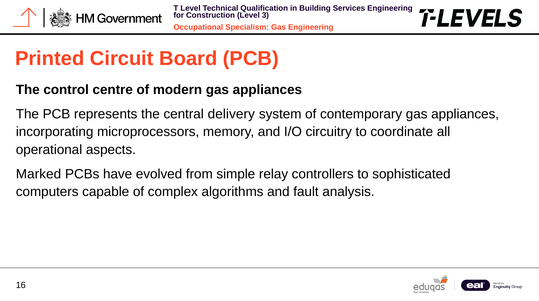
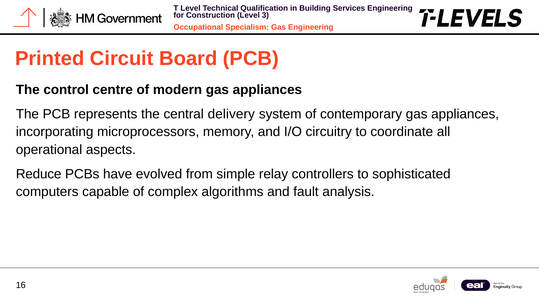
Marked: Marked -> Reduce (39, 174)
